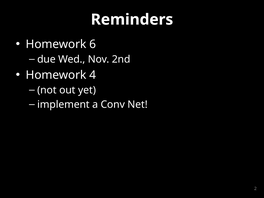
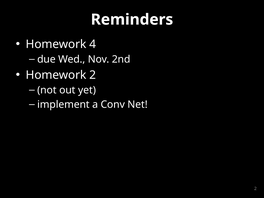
6: 6 -> 4 (93, 44)
Homework 4: 4 -> 2 (93, 75)
